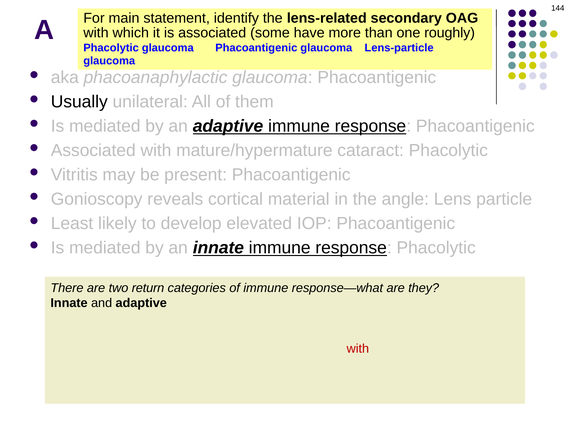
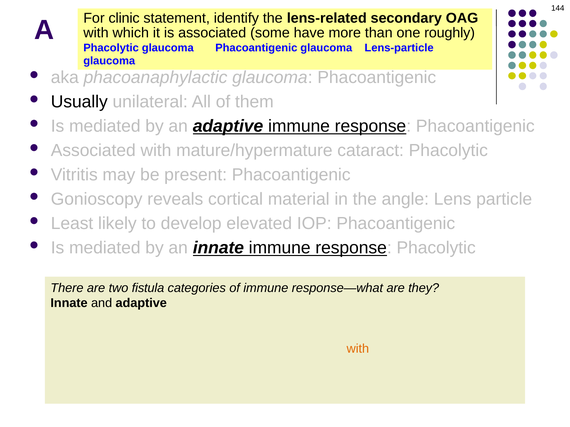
main: main -> clinic (124, 18)
return: return -> fistula (148, 288)
with colour: red -> orange (358, 349)
